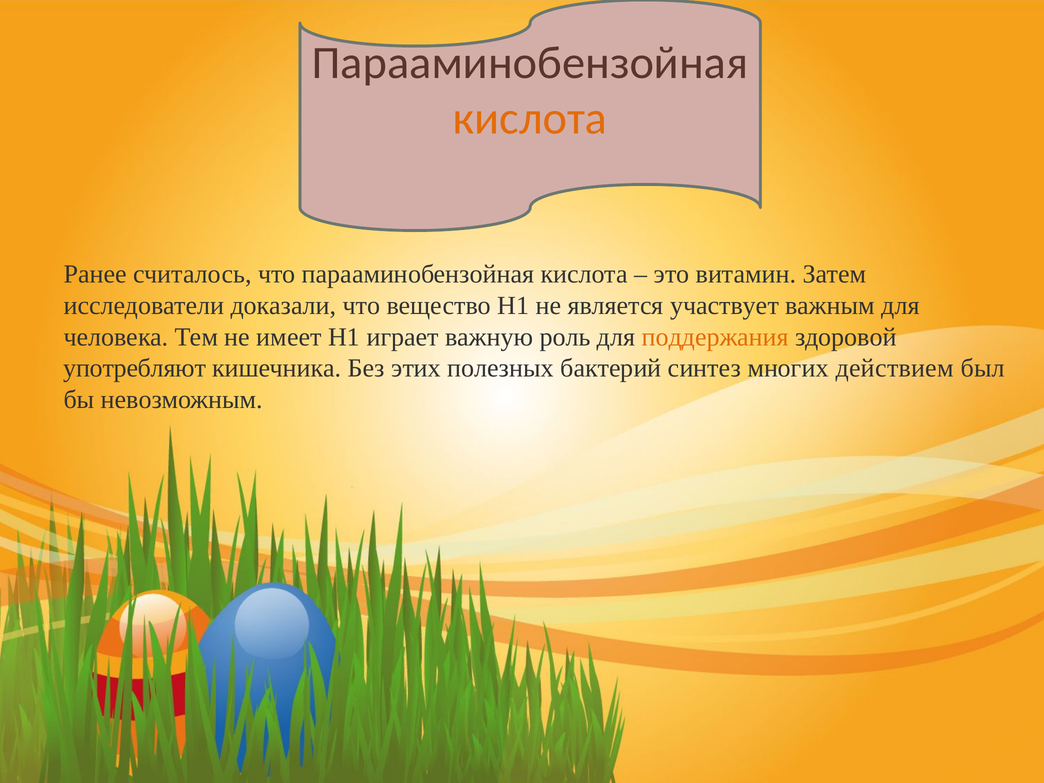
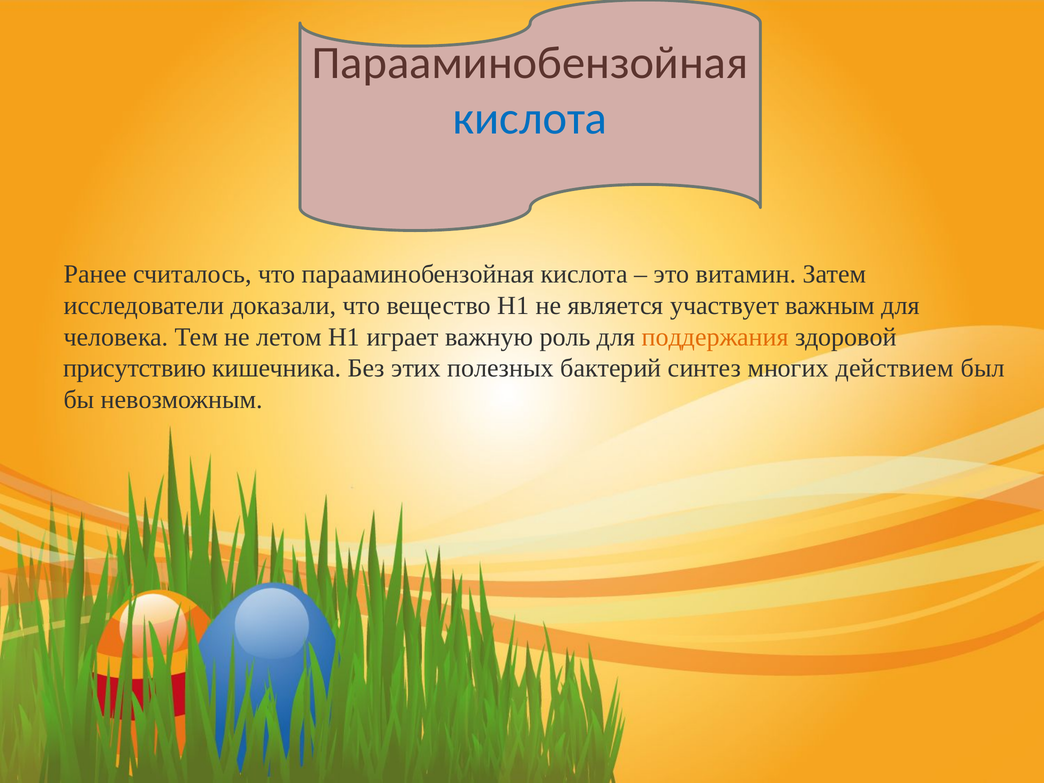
кислота colour: orange -> blue (530, 118)
имеет: имеет -> летом (289, 337)
употребляют: употребляют -> присутствию (135, 368)
